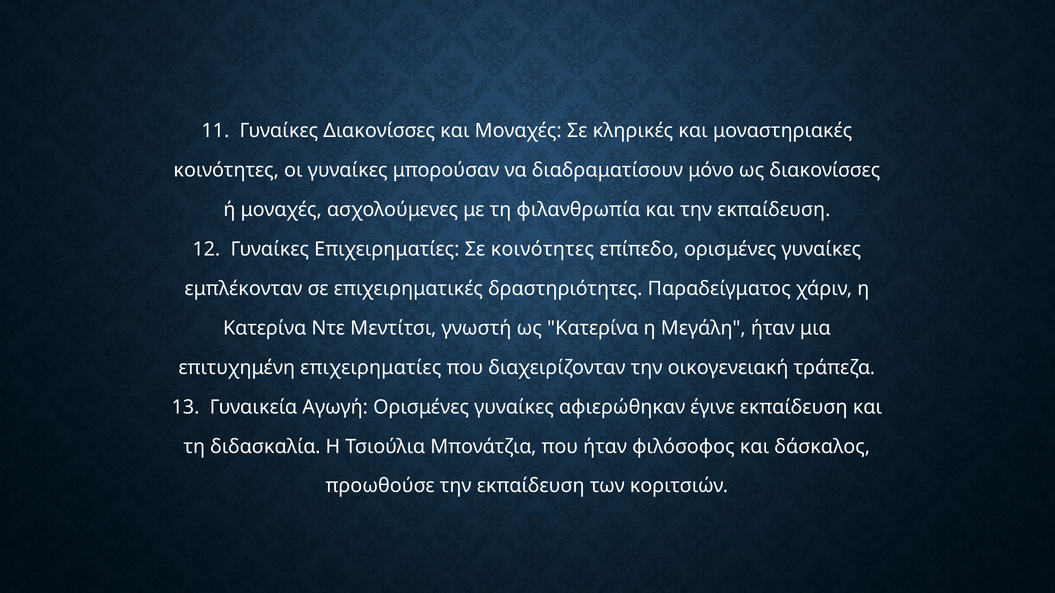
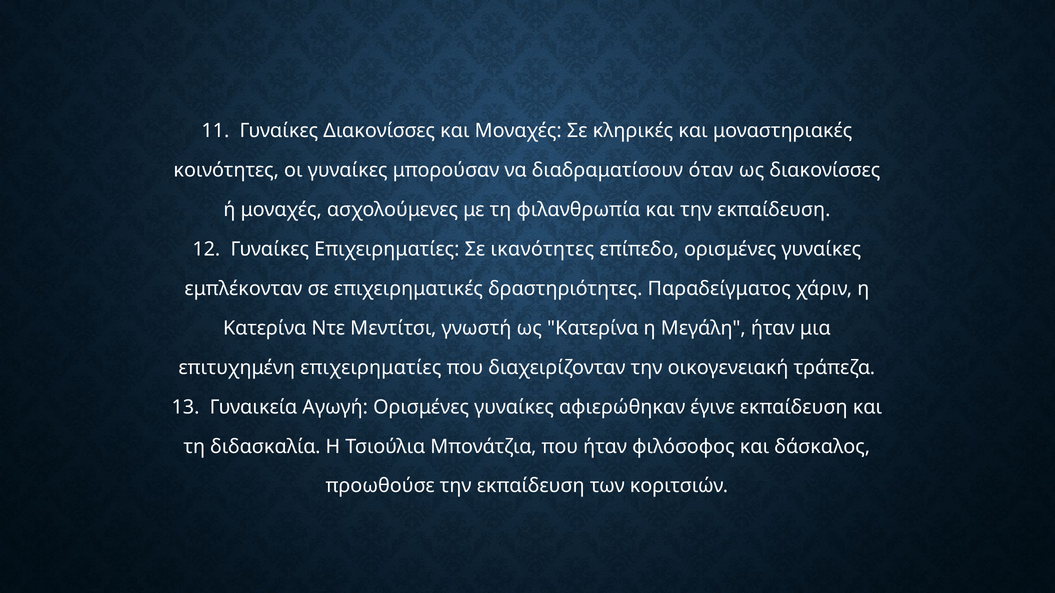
μόνο: μόνο -> όταν (711, 171)
Σε κοινότητες: κοινότητες -> ικανότητες (542, 249)
